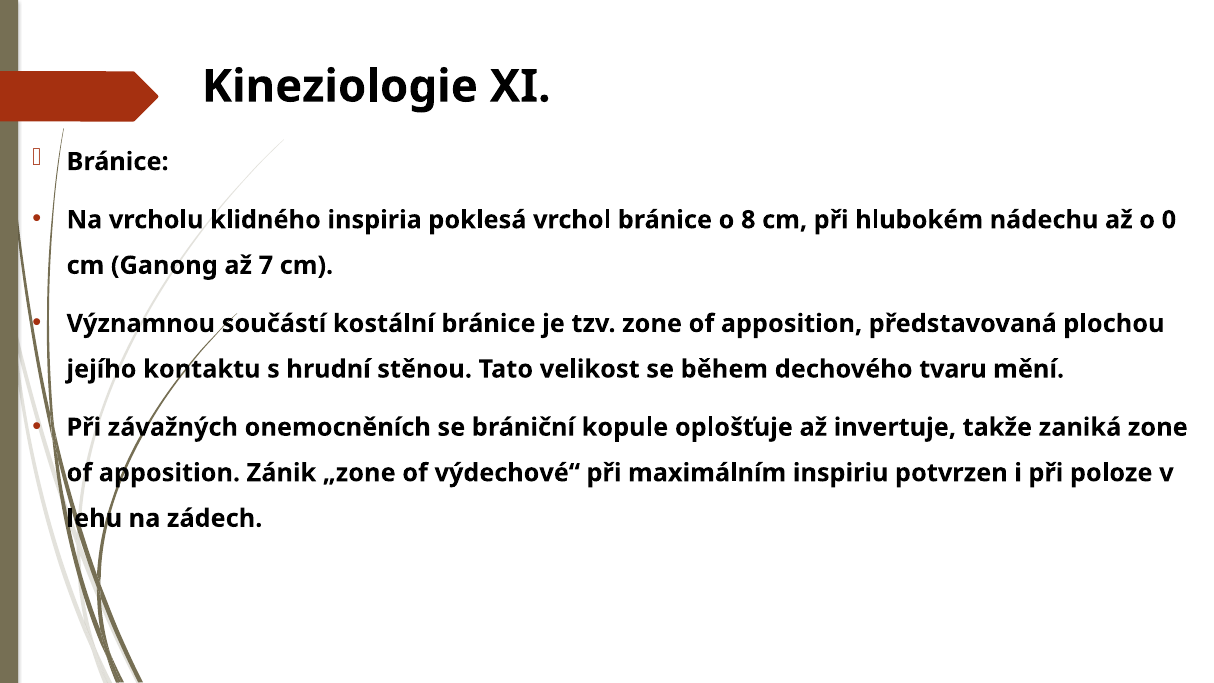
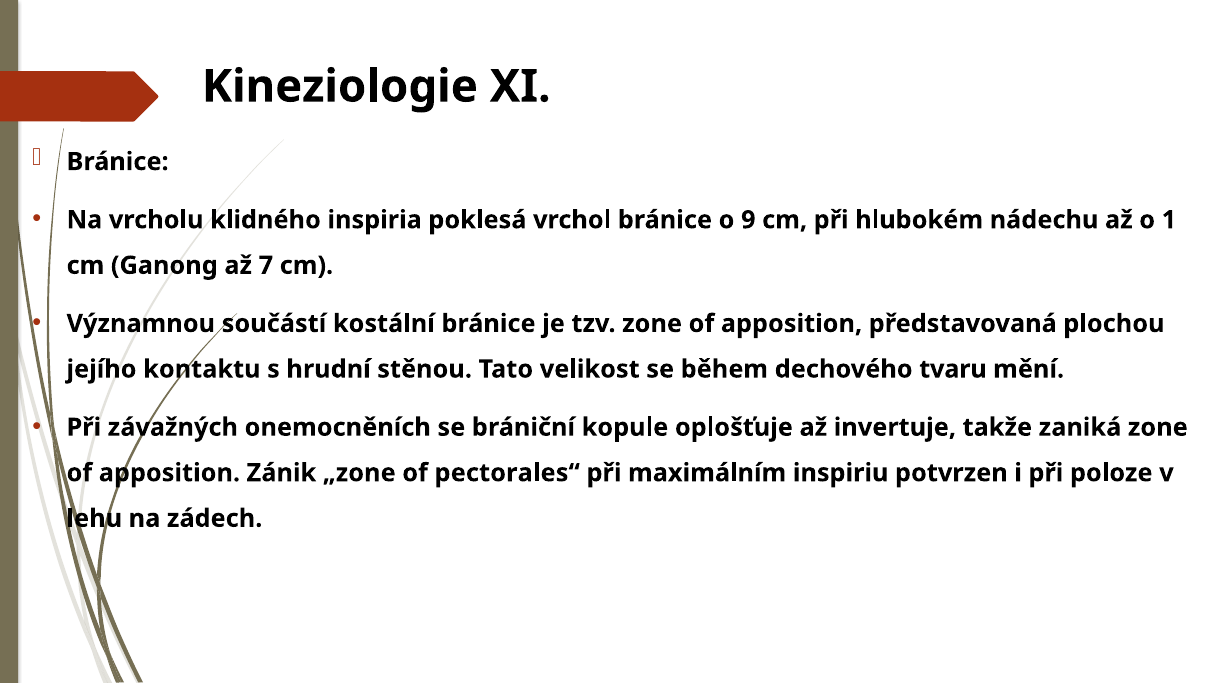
8: 8 -> 9 (748, 220)
0: 0 -> 1 (1169, 220)
výdechové“: výdechové“ -> pectorales“ (507, 473)
